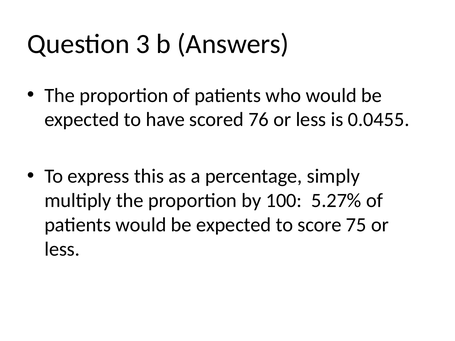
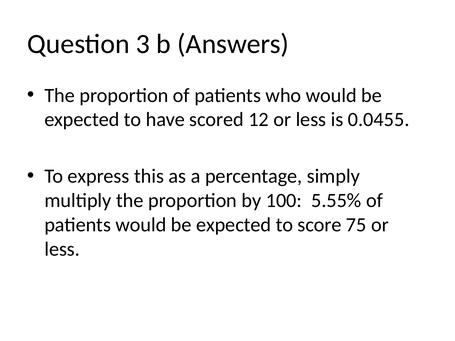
76: 76 -> 12 (259, 120)
5.27%: 5.27% -> 5.55% (336, 201)
